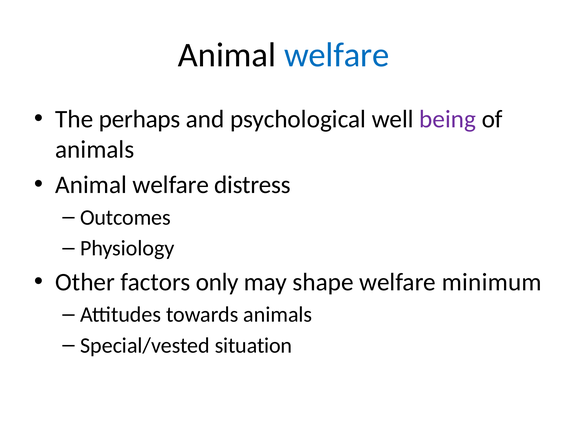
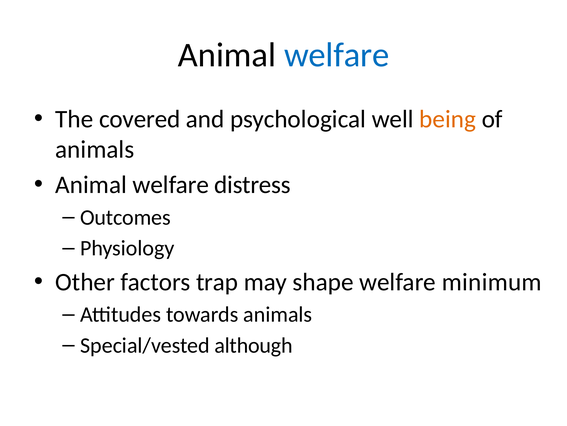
perhaps: perhaps -> covered (140, 119)
being colour: purple -> orange (448, 119)
only: only -> trap (217, 282)
situation: situation -> although (254, 345)
